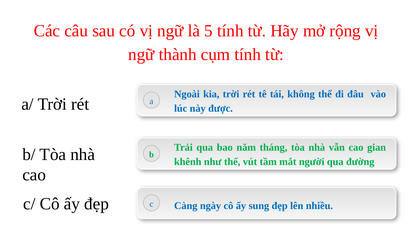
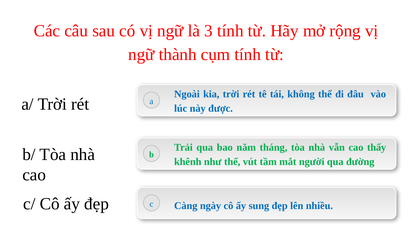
5: 5 -> 3 (209, 31)
gian: gian -> thấy (377, 147)
